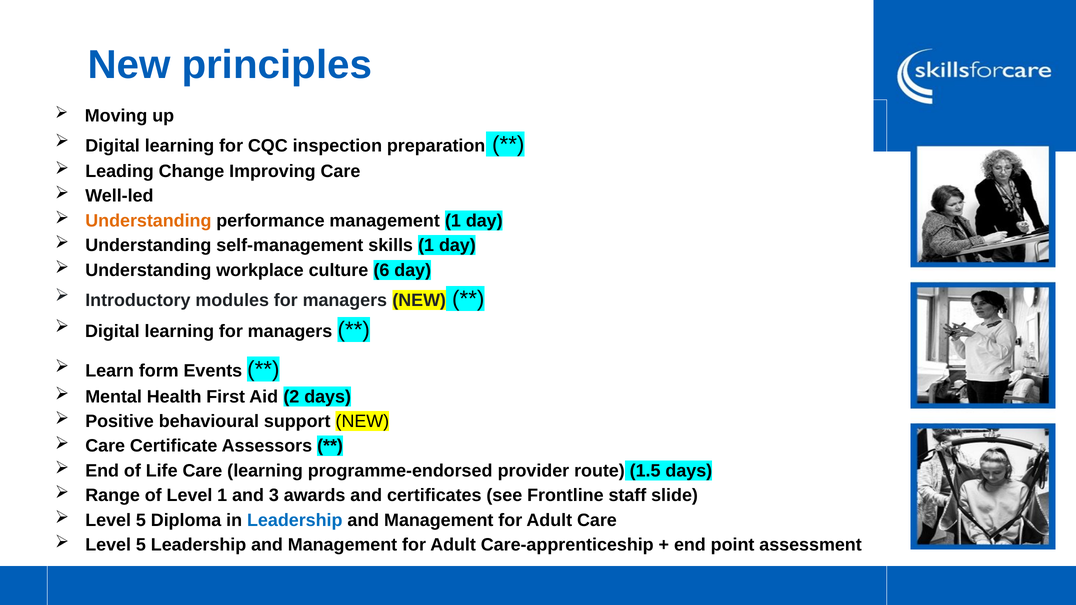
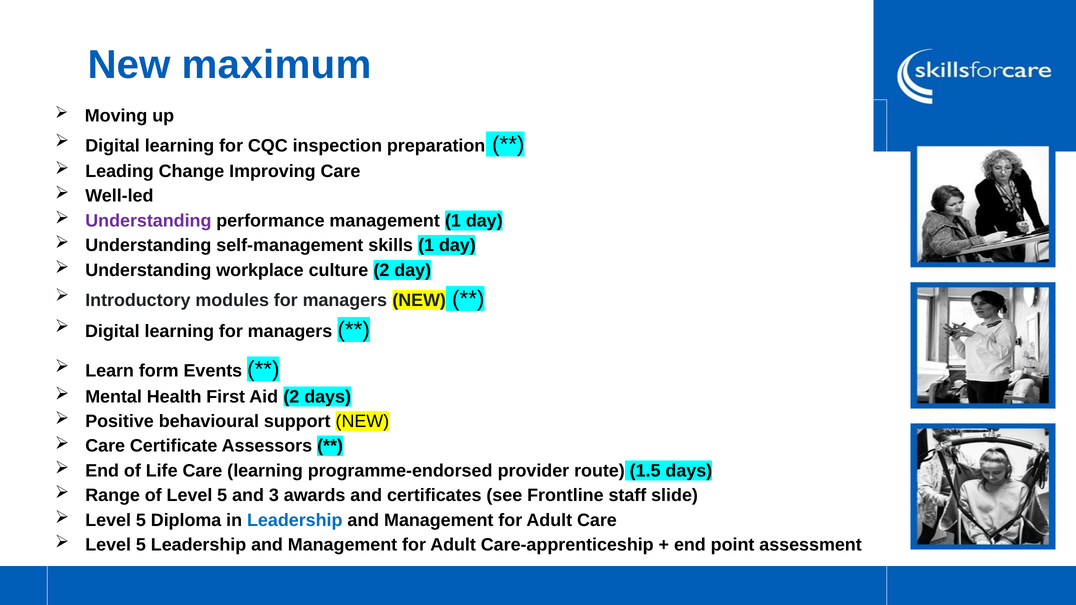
principles: principles -> maximum (277, 65)
Understanding colour: orange -> purple (148, 221)
culture 6: 6 -> 2 (381, 270)
of Level 1: 1 -> 5 (222, 496)
